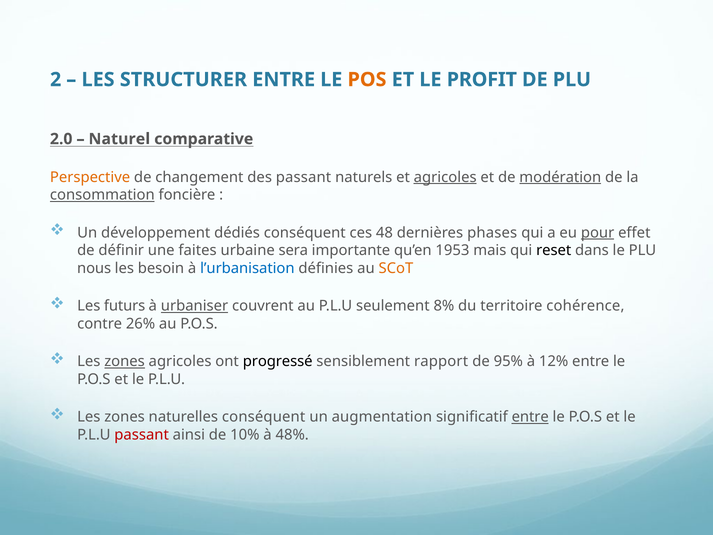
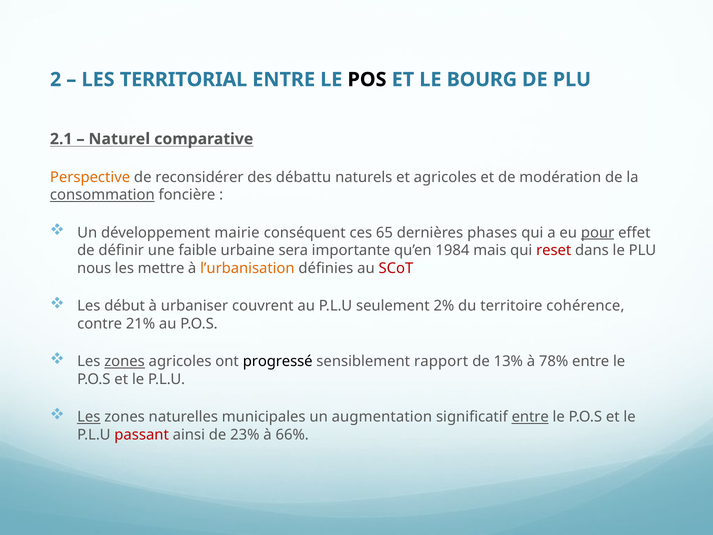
STRUCTURER: STRUCTURER -> TERRITORIAL (184, 80)
POS colour: orange -> black (367, 80)
PROFIT: PROFIT -> BOURG (482, 80)
2.0: 2.0 -> 2.1 (61, 139)
changement: changement -> reconsidérer (199, 177)
des passant: passant -> débattu (304, 177)
agricoles underline: present -> none (445, 177)
modération underline: present -> none (560, 177)
dédiés: dédiés -> mairie (237, 233)
48: 48 -> 65 (384, 233)
faites: faites -> faible (198, 250)
1953: 1953 -> 1984 (452, 250)
reset colour: black -> red (554, 250)
besoin: besoin -> mettre (161, 268)
l’urbanisation colour: blue -> orange (247, 268)
SCoT colour: orange -> red (396, 268)
futurs: futurs -> début (125, 306)
urbaniser underline: present -> none (195, 306)
8%: 8% -> 2% (444, 306)
26%: 26% -> 21% (141, 324)
95%: 95% -> 13% (508, 361)
12%: 12% -> 78% (554, 361)
Les underline: none -> present (89, 417)
naturelles conséquent: conséquent -> municipales (264, 417)
10%: 10% -> 23% (245, 435)
48%: 48% -> 66% (292, 435)
